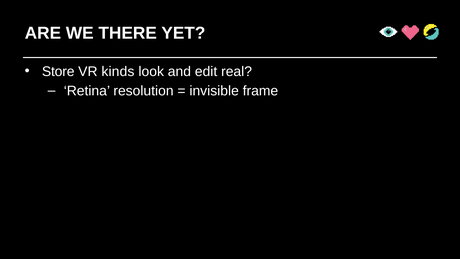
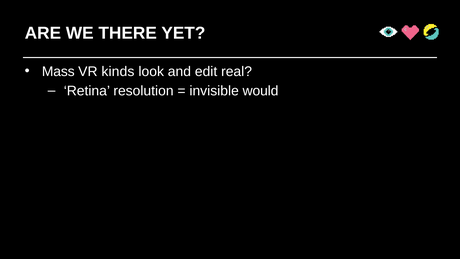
Store: Store -> Mass (58, 71)
frame: frame -> would (261, 91)
